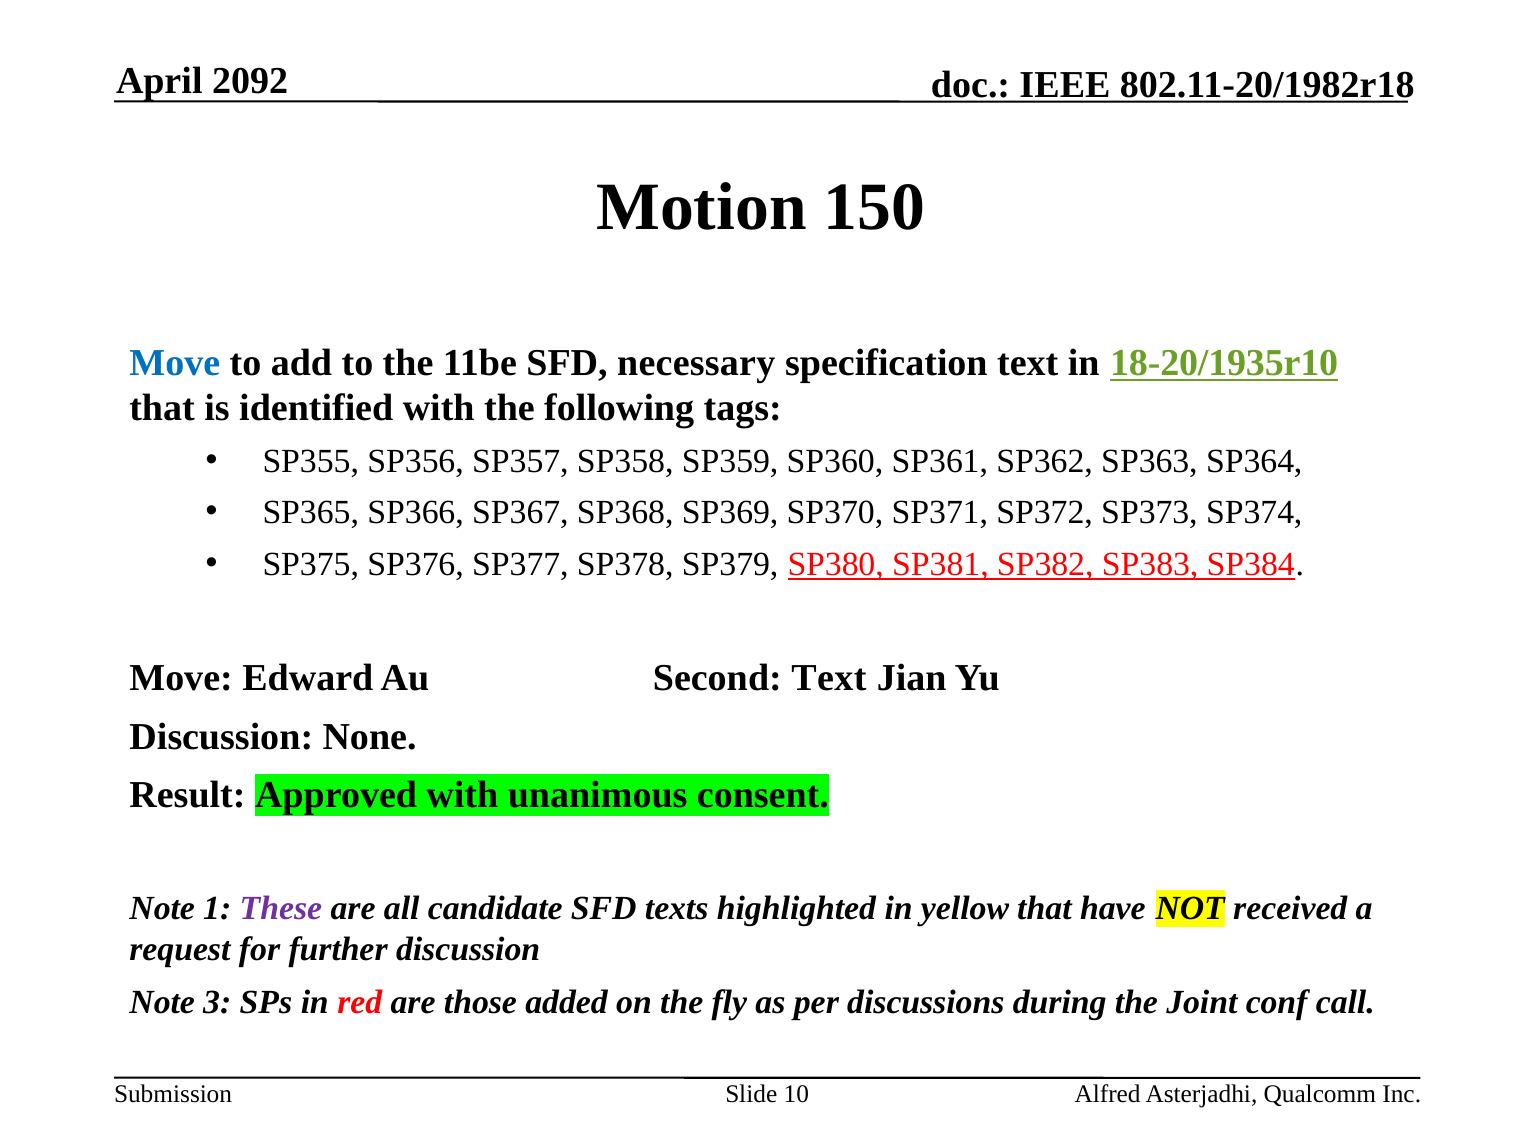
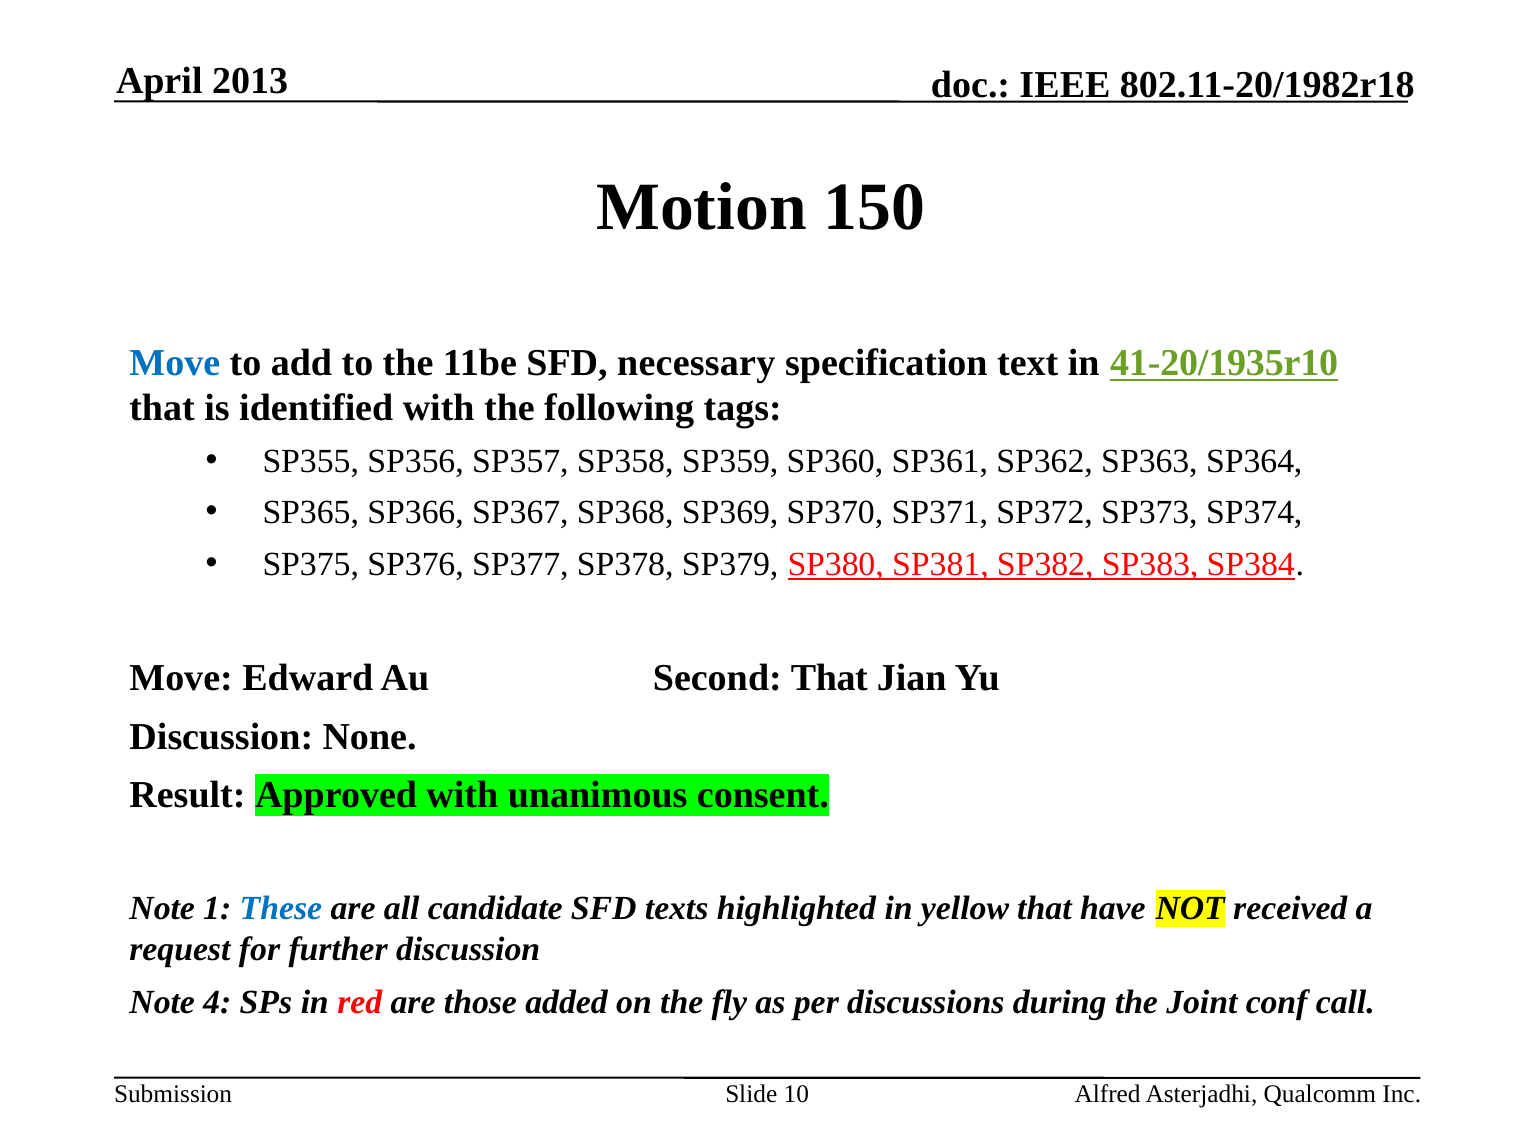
2092: 2092 -> 2013 (250, 81)
18-20/1935r10: 18-20/1935r10 -> 41-20/1935r10 (1224, 363)
Second Text: Text -> That (829, 679)
These colour: purple -> blue (281, 909)
3: 3 -> 4 (217, 1003)
